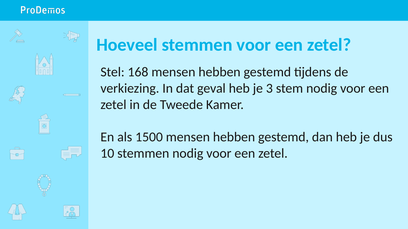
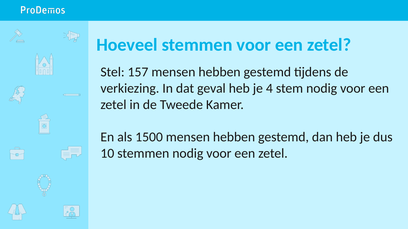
168: 168 -> 157 (138, 72)
3: 3 -> 4 (269, 88)
